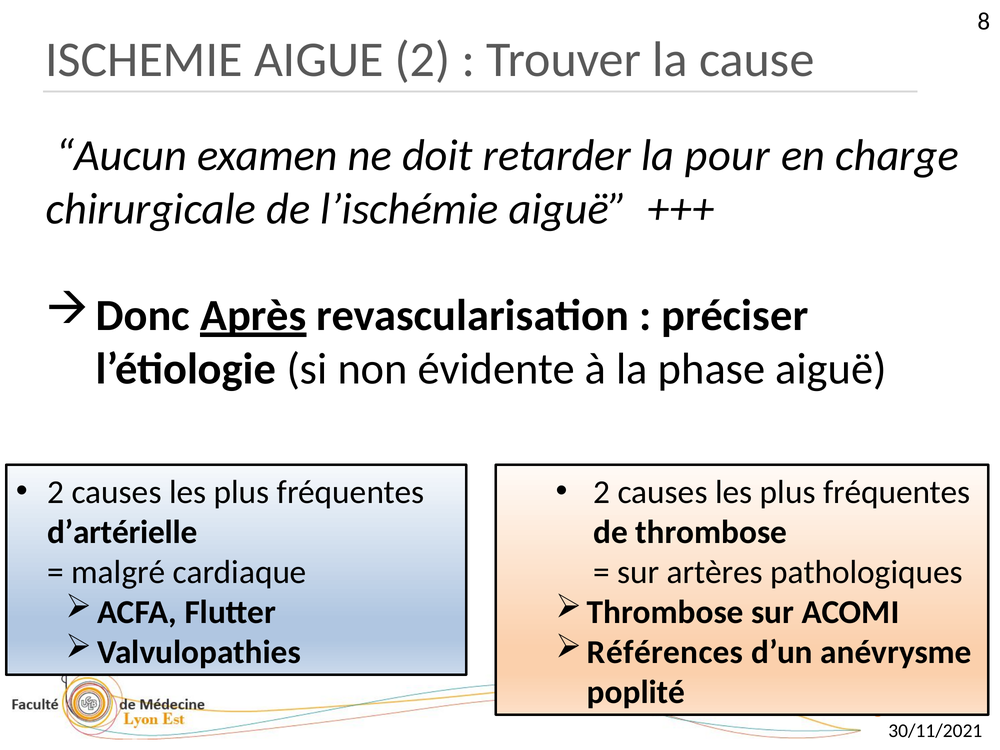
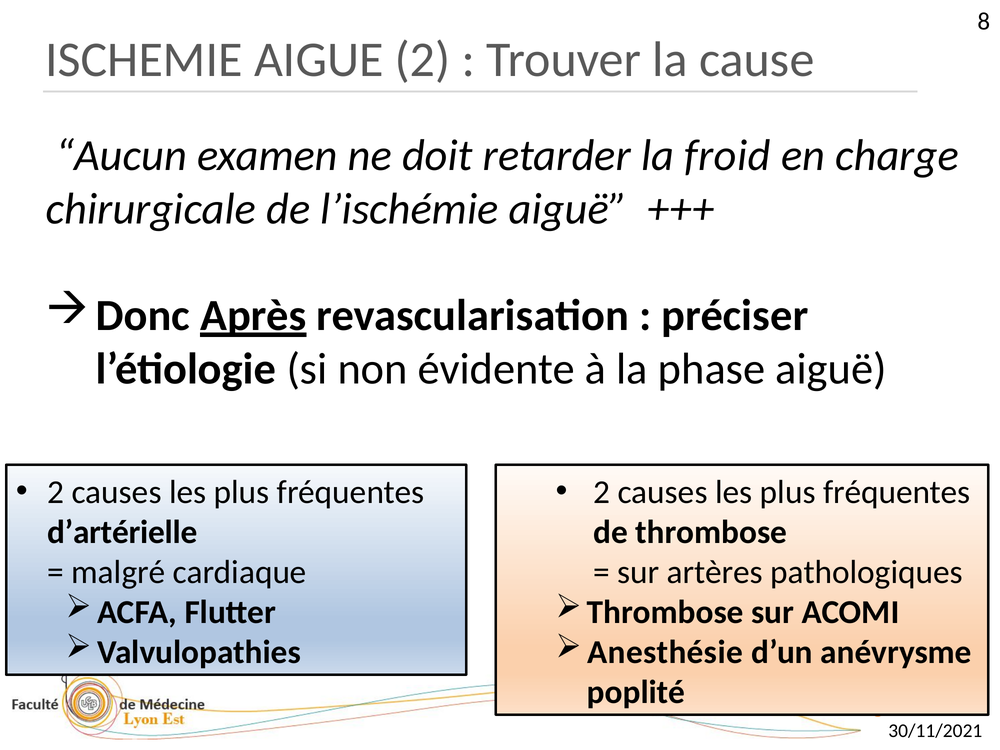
pour: pour -> froid (727, 156)
Références: Références -> Anesthésie (665, 652)
